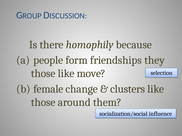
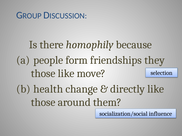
female: female -> health (48, 89)
clusters: clusters -> directly (128, 89)
